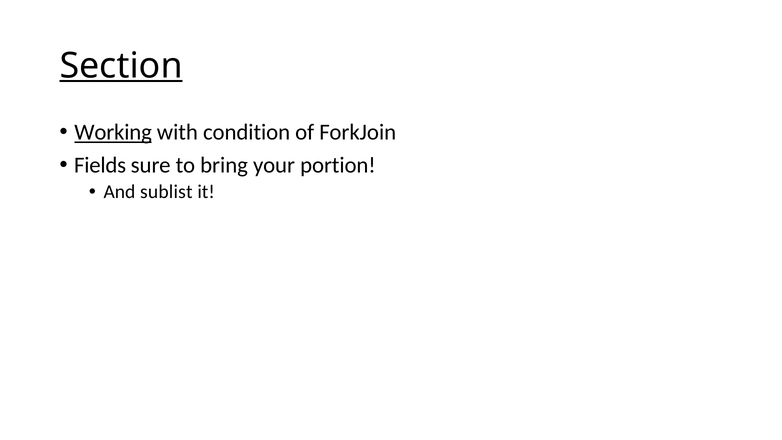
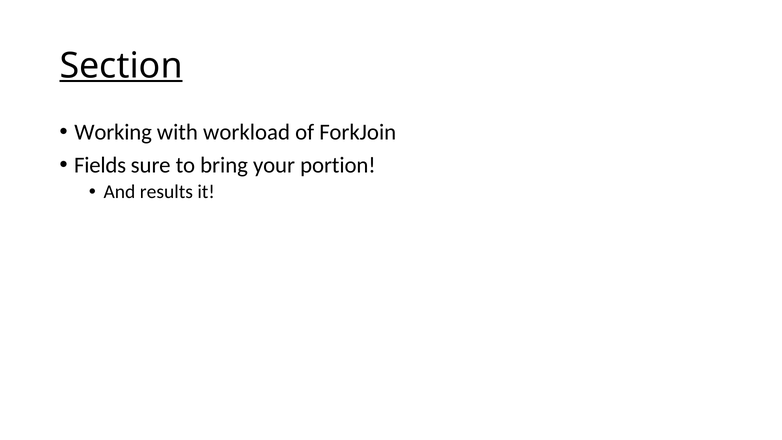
Working underline: present -> none (113, 132)
condition: condition -> workload (247, 132)
sublist: sublist -> results (166, 192)
